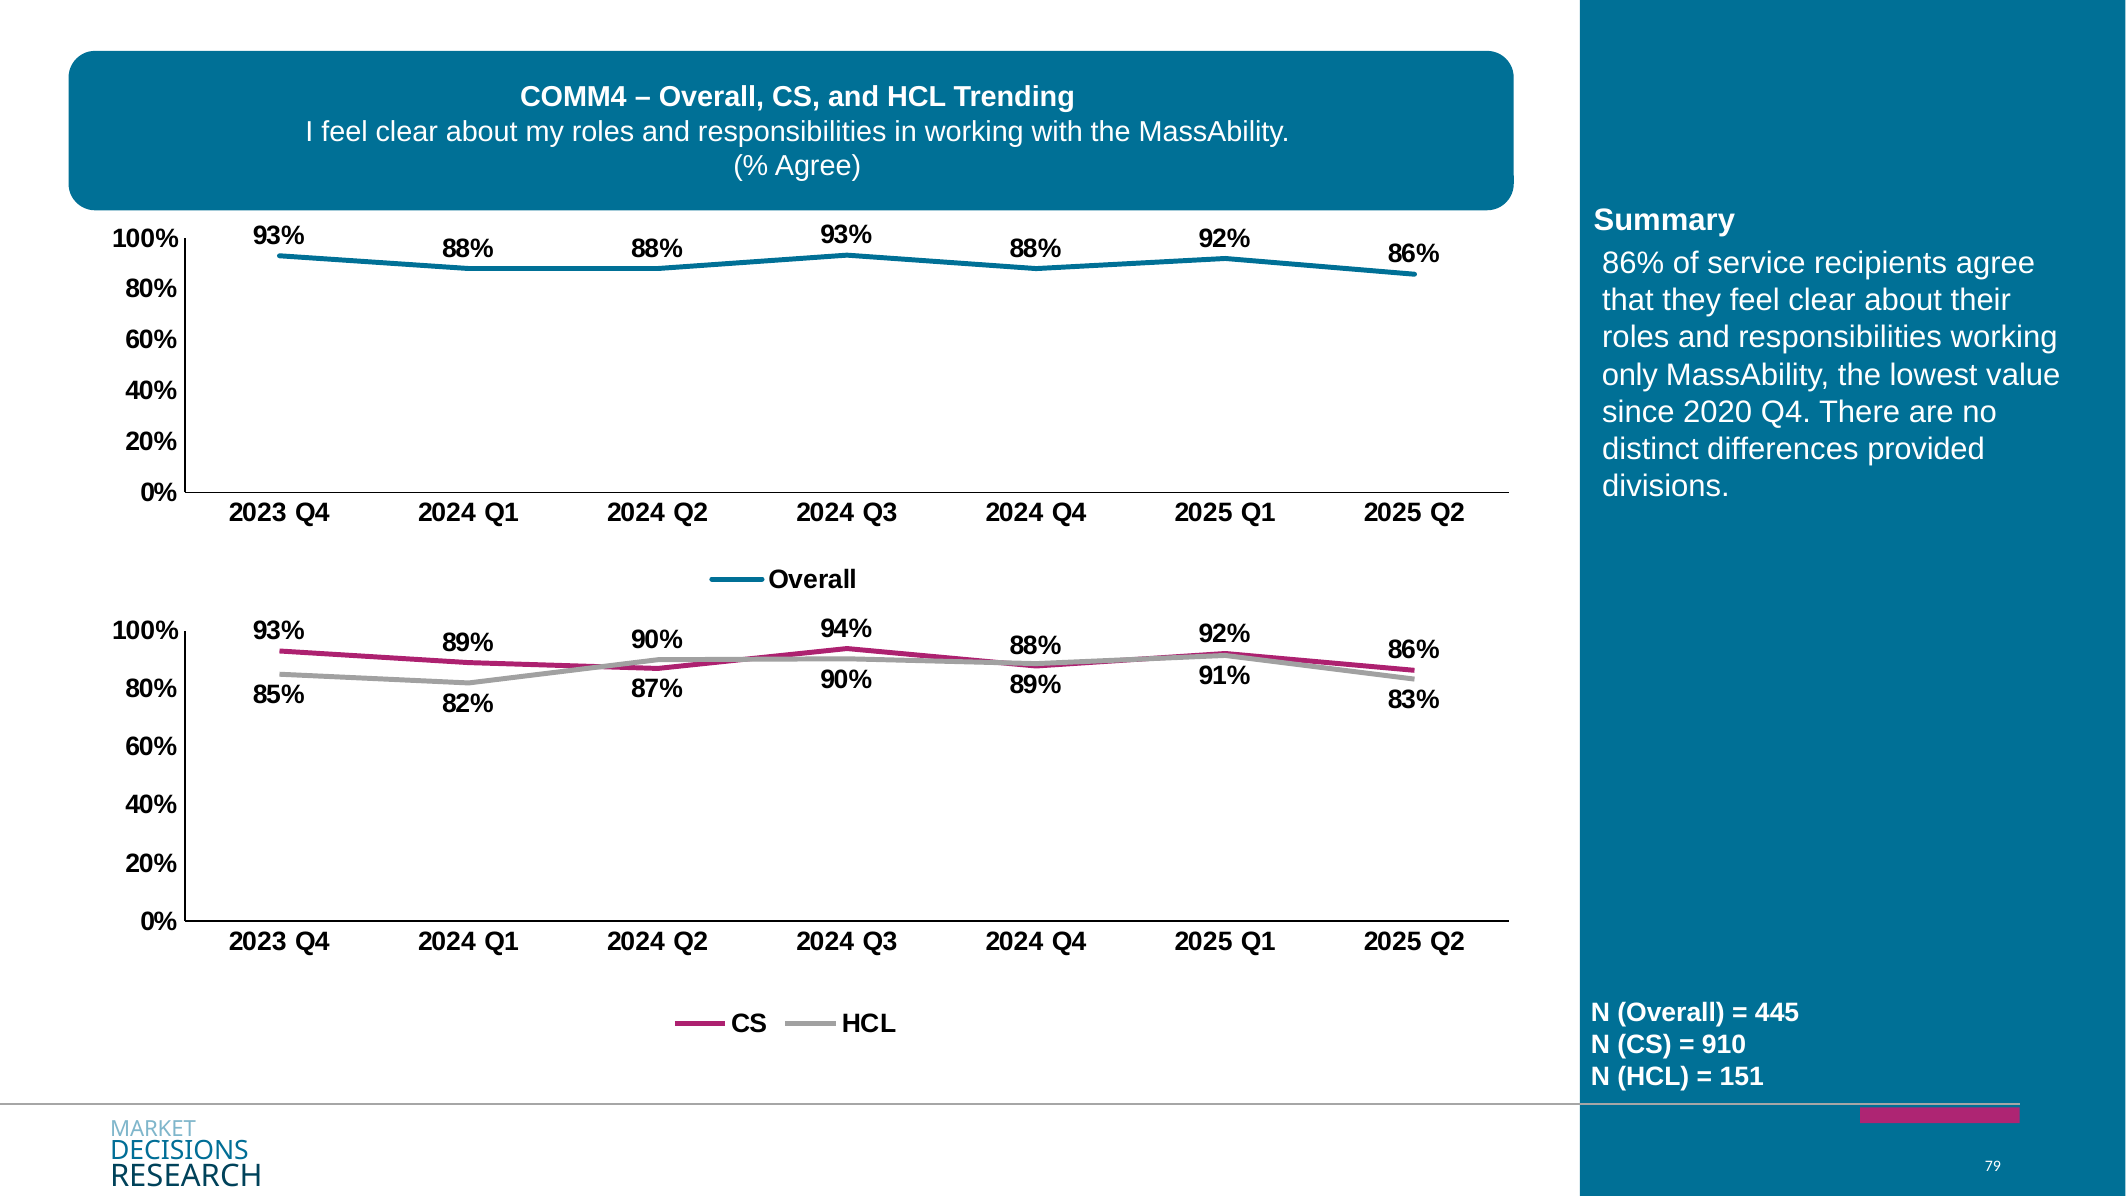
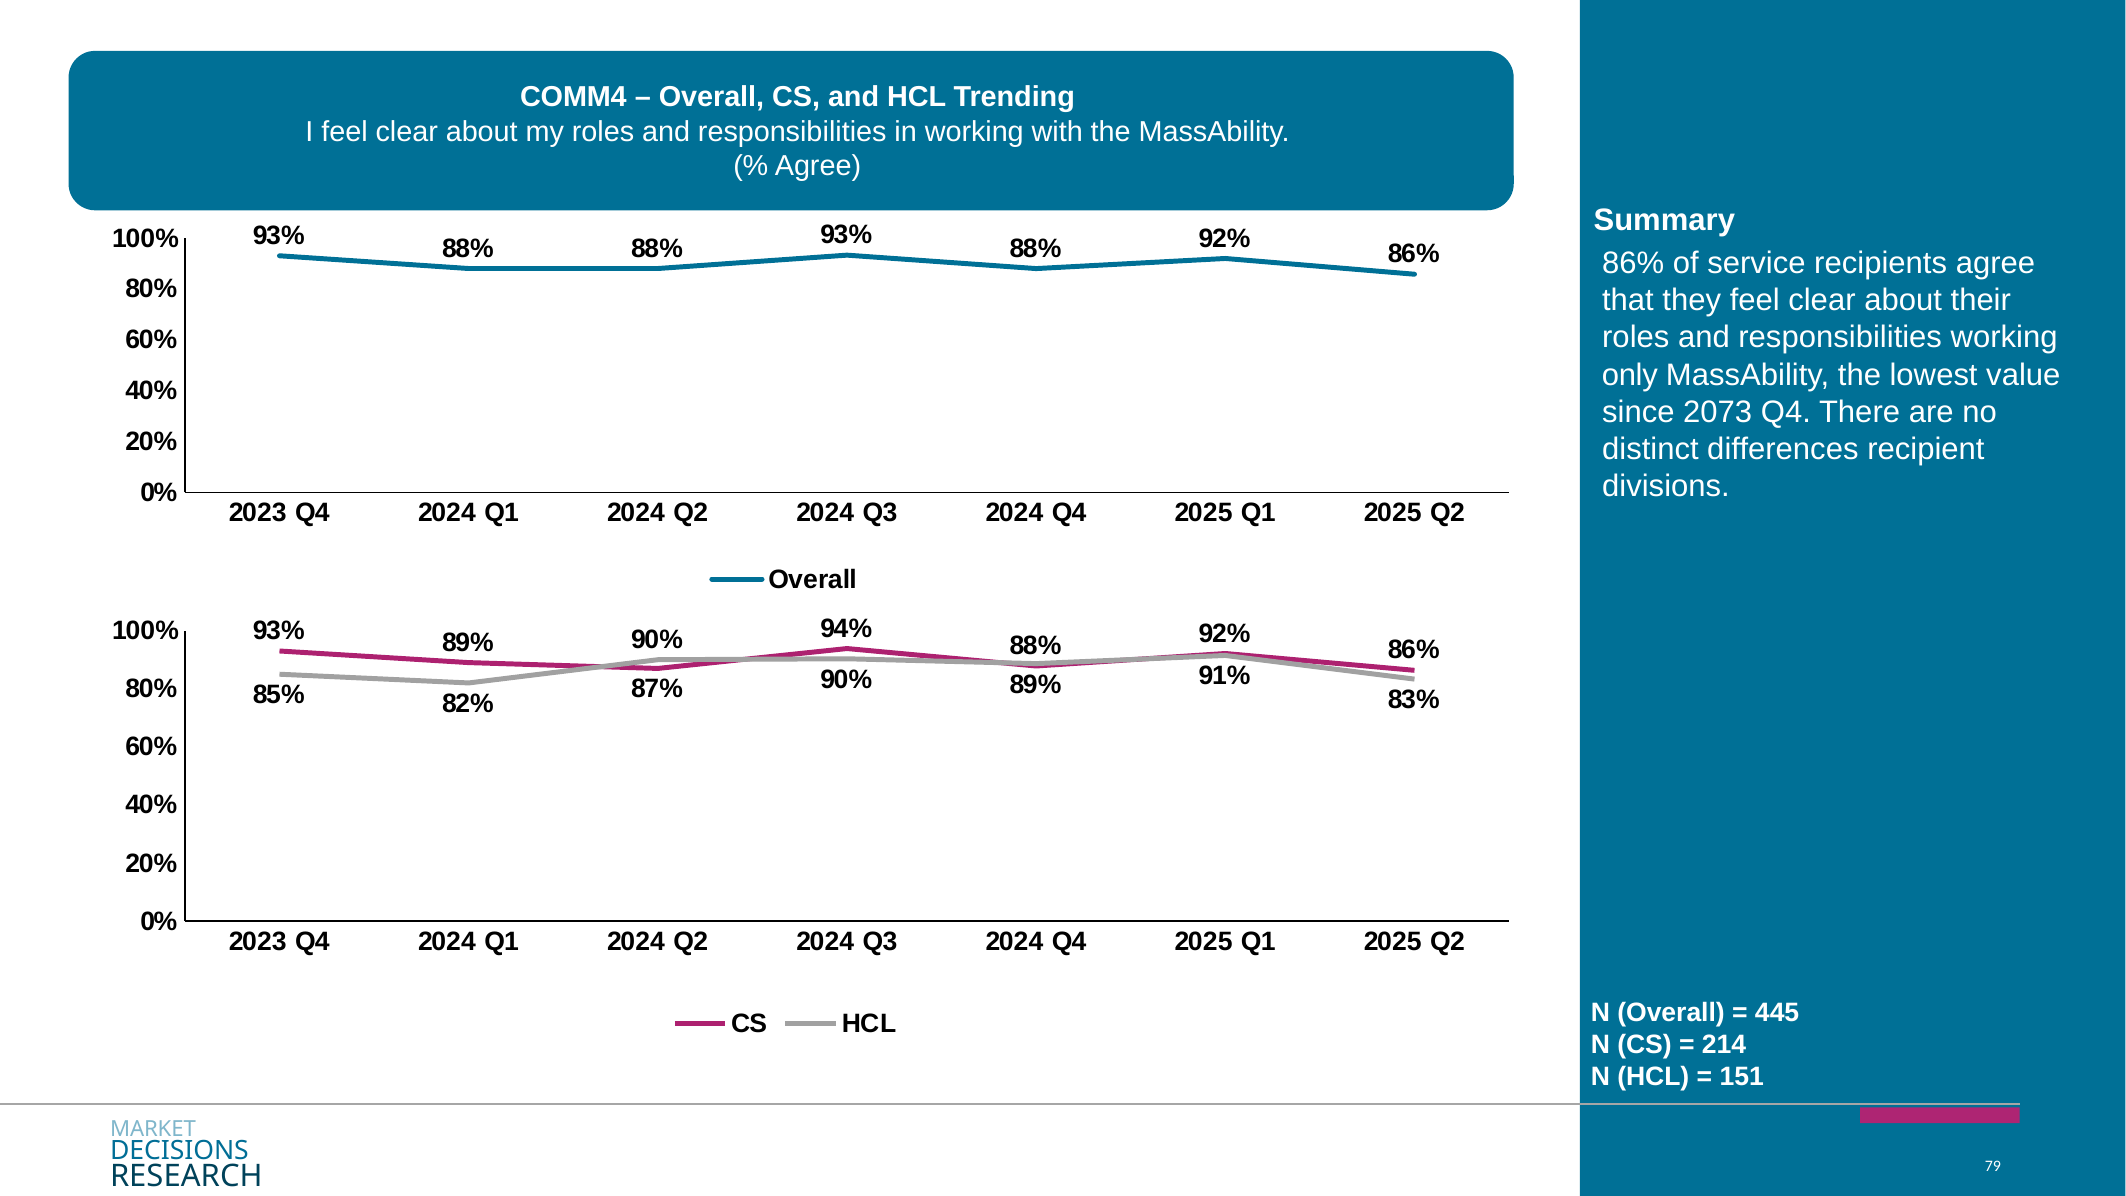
2020: 2020 -> 2073 (1718, 412)
provided: provided -> recipient (1926, 449)
910: 910 -> 214 (1724, 1045)
